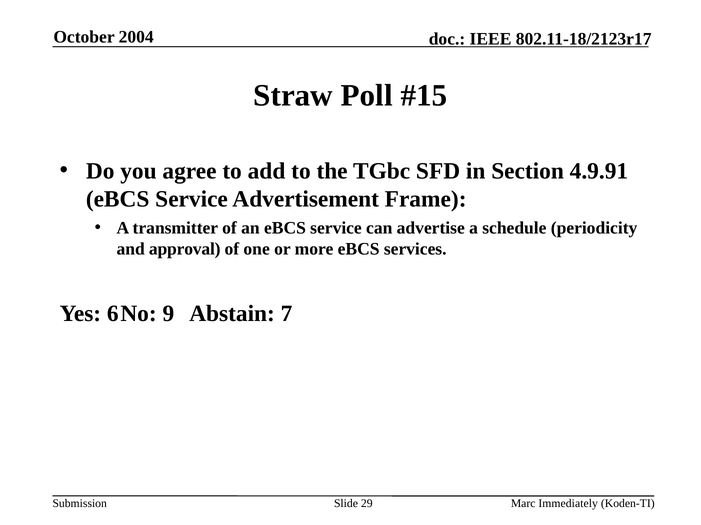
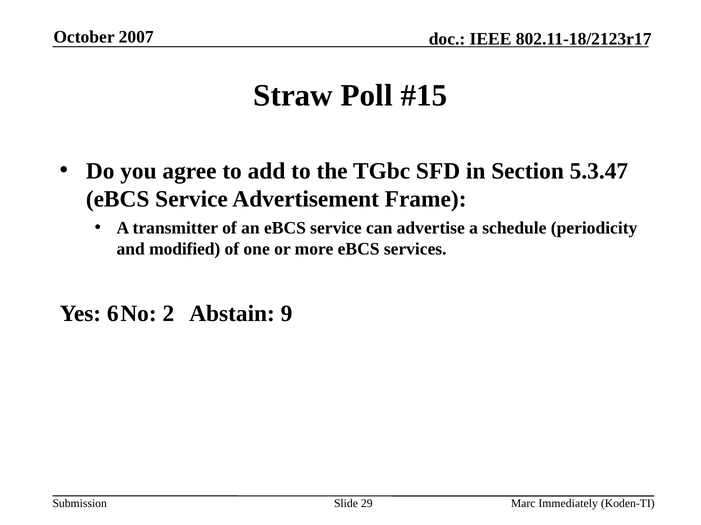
2004: 2004 -> 2007 (136, 37)
4.9.91: 4.9.91 -> 5.3.47 (599, 171)
approval: approval -> modified (185, 249)
9: 9 -> 2 (168, 314)
7: 7 -> 9 (287, 314)
